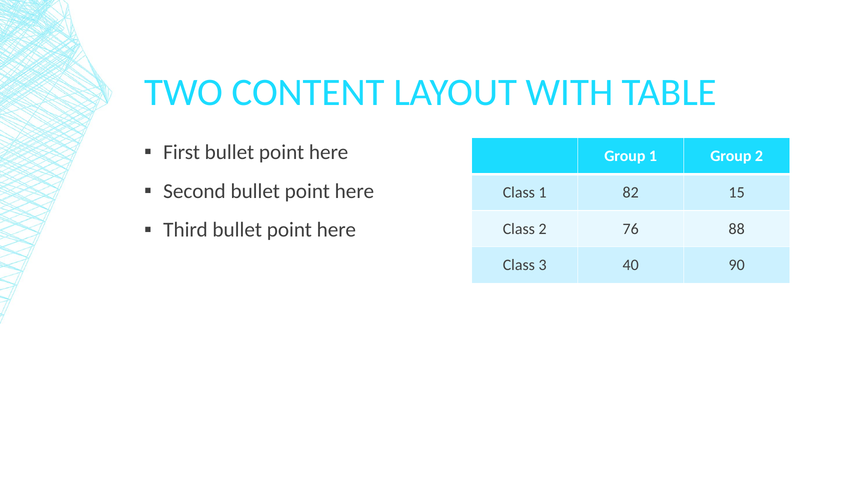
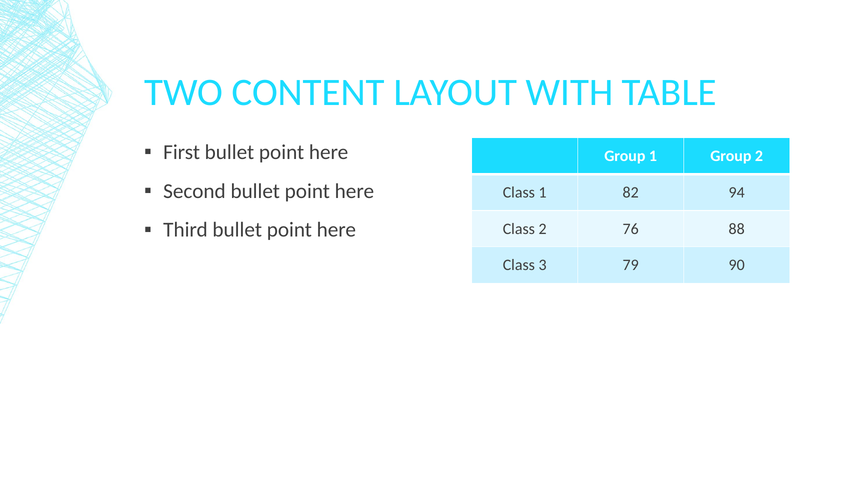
15: 15 -> 94 (737, 193)
40: 40 -> 79 (631, 265)
